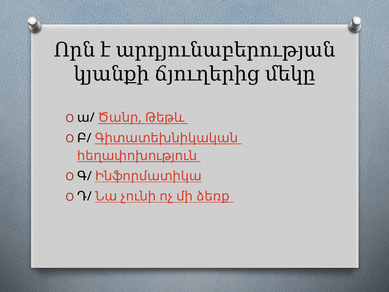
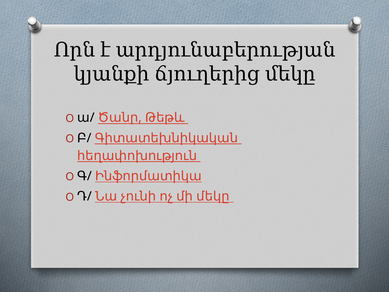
մի ձեռք: ձեռք -> մեկը (213, 196)
